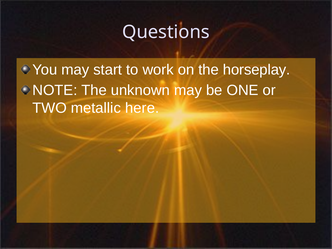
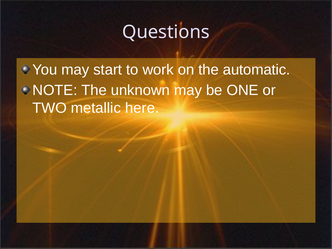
horseplay: horseplay -> automatic (257, 70)
